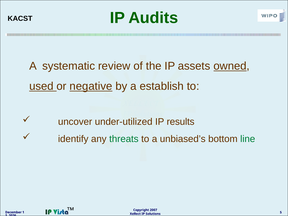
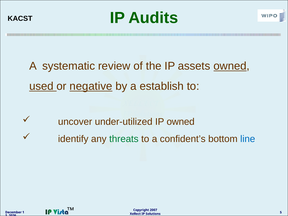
IP results: results -> owned (181, 122)
unbiased’s: unbiased’s -> confident’s (183, 139)
line colour: green -> blue (248, 139)
